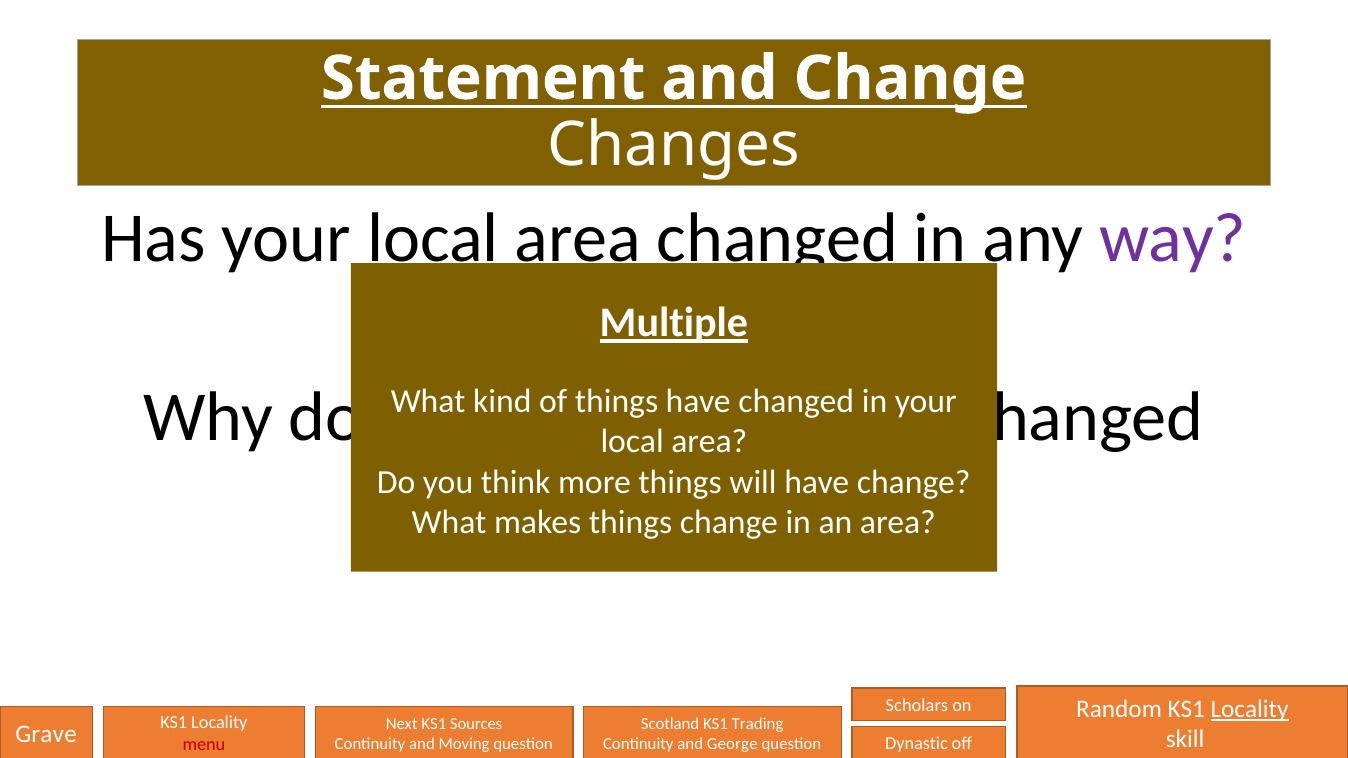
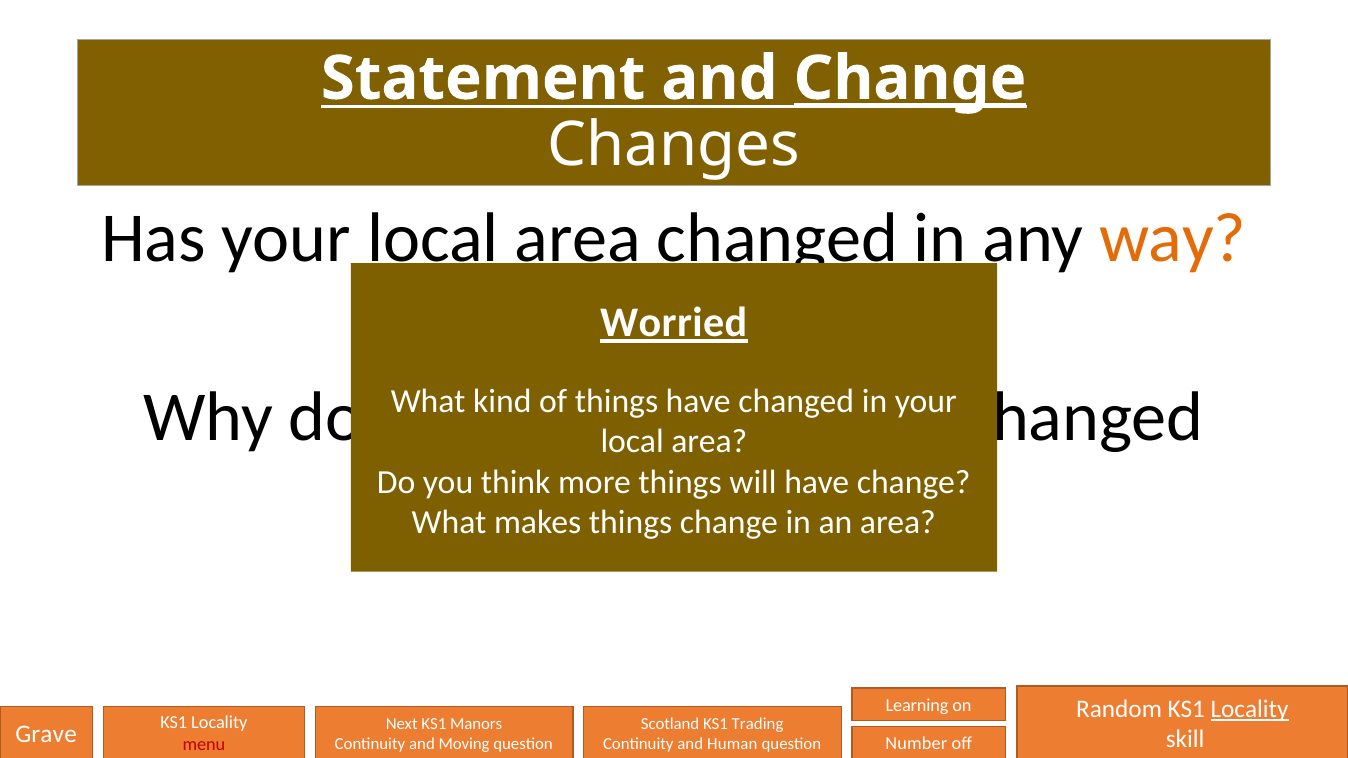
Change underline: none -> present (910, 79)
way colour: purple -> orange (1173, 238)
Multiple: Multiple -> Worried (674, 323)
Scholars: Scholars -> Learning (917, 706)
Sources: Sources -> Manors (476, 724)
Dynastic: Dynastic -> Number (916, 744)
George: George -> Human (732, 744)
